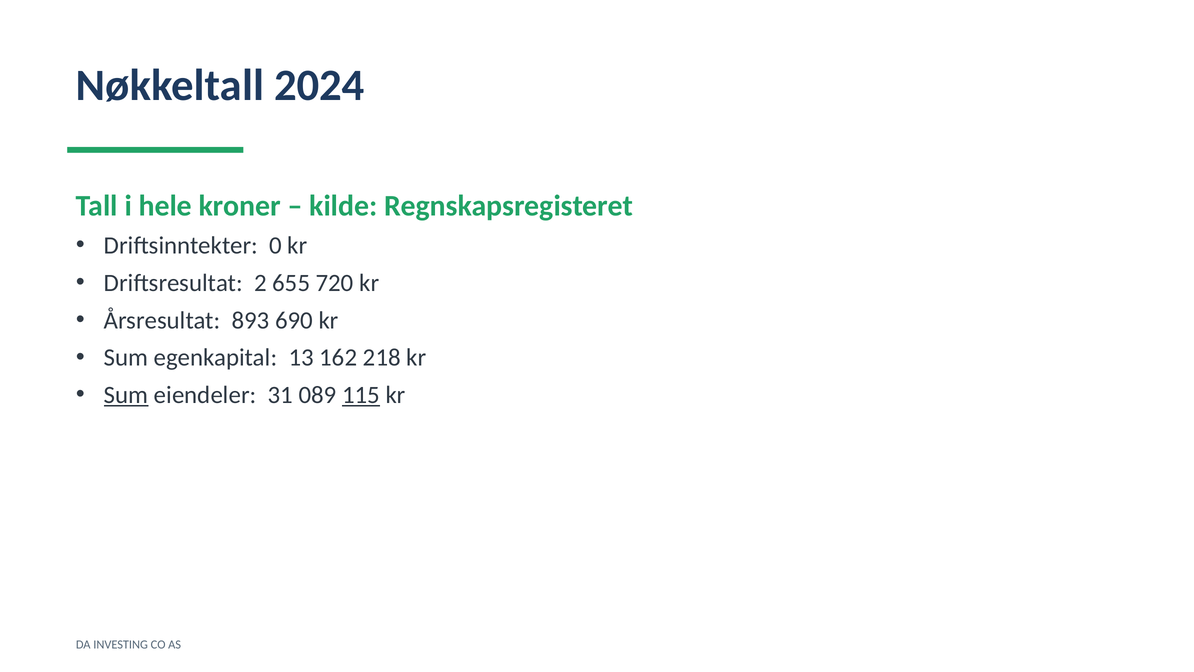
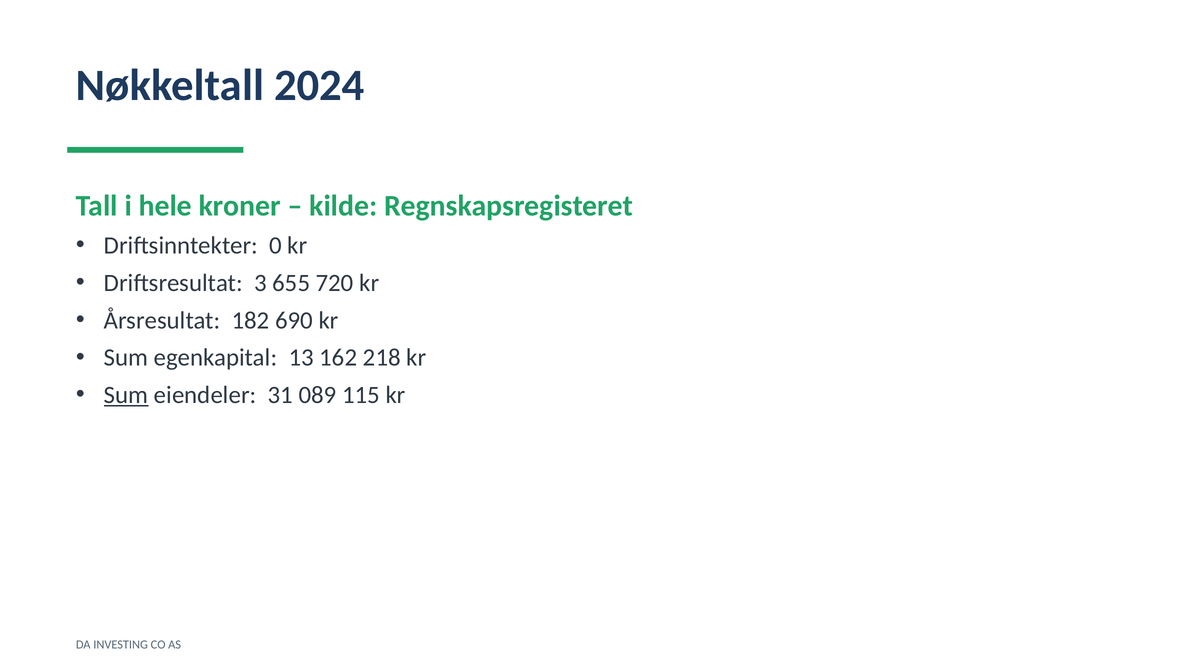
2: 2 -> 3 (260, 283)
893: 893 -> 182 (251, 320)
115 underline: present -> none (361, 395)
